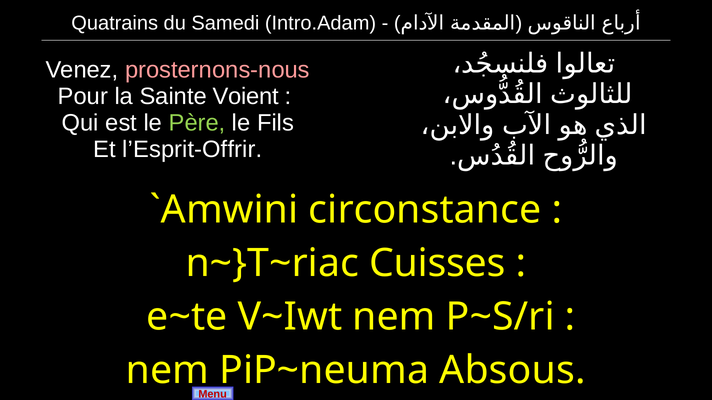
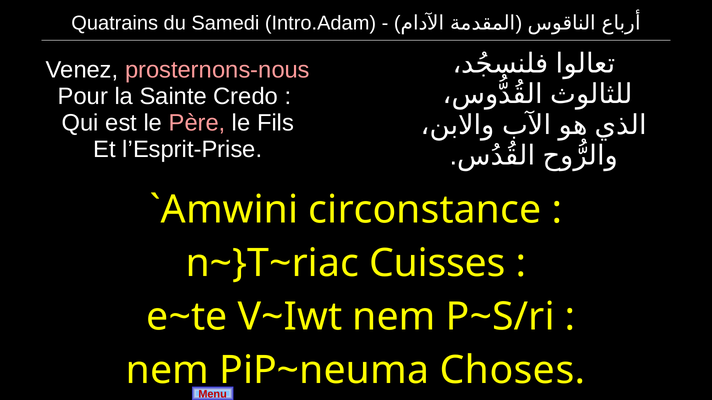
Voient: Voient -> Credo (246, 96)
Père colour: light green -> pink (197, 123)
l’Esprit-Offrir: l’Esprit-Offrir -> l’Esprit-Prise (192, 150)
Absous: Absous -> Choses (512, 371)
